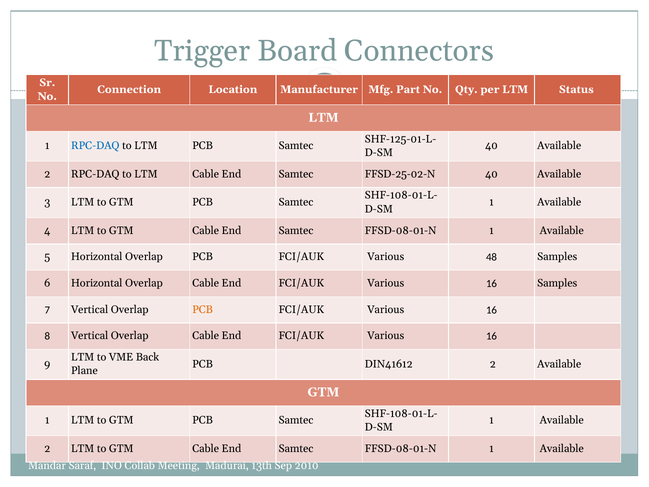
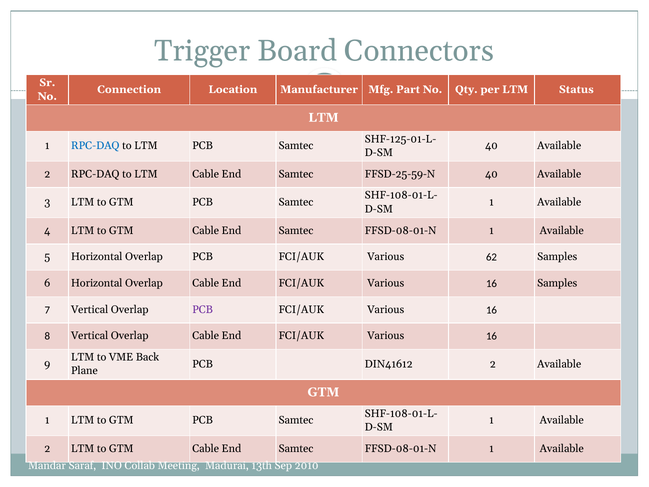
FFSD-25-02-N: FFSD-25-02-N -> FFSD-25-59-N (400, 174)
48: 48 -> 62 (491, 257)
PCB colour: orange -> purple (203, 309)
